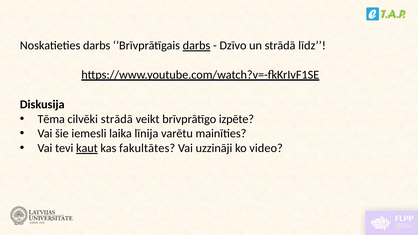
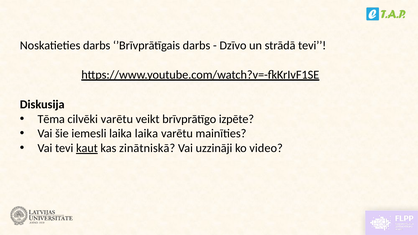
darbs underline: present -> none (197, 46)
strādā līdz: līdz -> tevi (312, 46)
cilvēki strādā: strādā -> varētu (117, 119)
laika līnija: līnija -> laika (146, 134)
fakultātes: fakultātes -> zinātniskā (147, 148)
